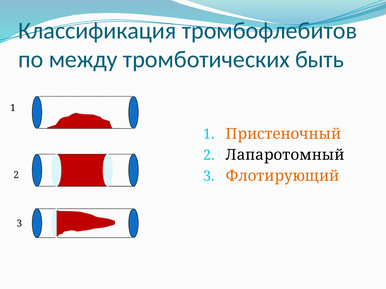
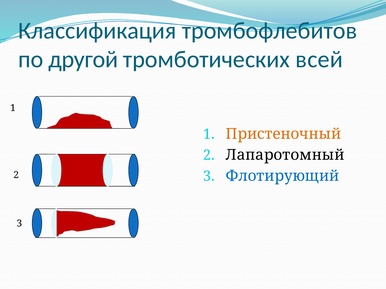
между: между -> другой (83, 60)
быть: быть -> всей (319, 60)
Флотирующий colour: orange -> blue (283, 176)
